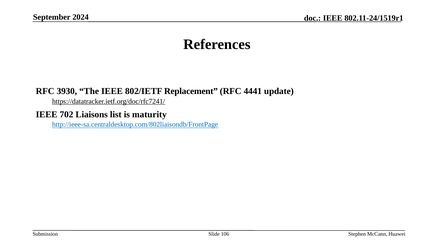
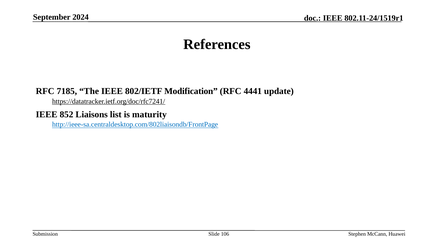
3930: 3930 -> 7185 (67, 91)
Replacement: Replacement -> Modification (191, 91)
702: 702 -> 852 (66, 115)
